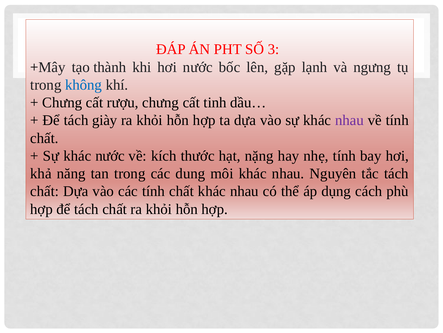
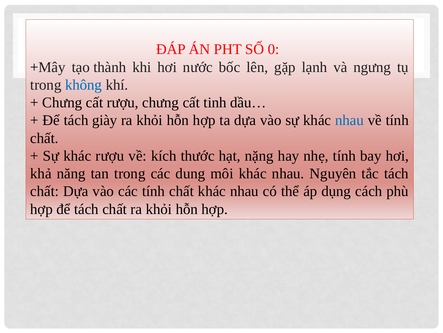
3: 3 -> 0 (274, 49)
nhau colour: purple -> blue (349, 120)
khác nước: nước -> rượu (110, 156)
